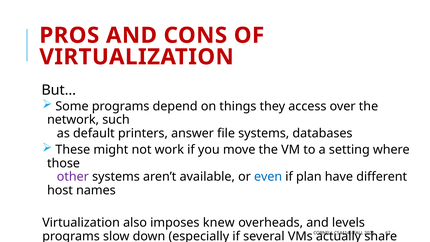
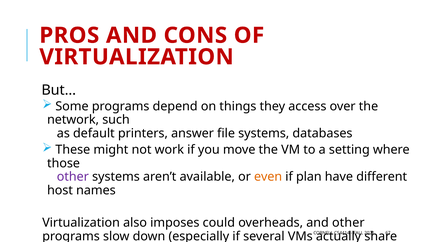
even colour: blue -> orange (268, 177)
knew: knew -> could (219, 223)
and levels: levels -> other (348, 223)
